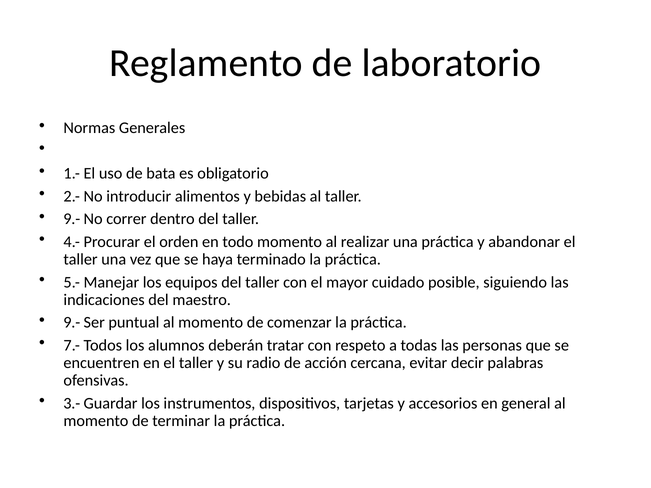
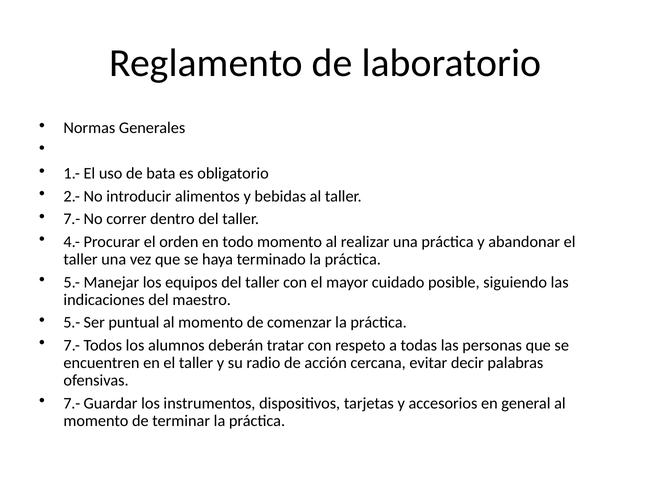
9.-: 9.- -> 7.- (72, 219)
9.-: 9.- -> 5.- (72, 323)
3.-: 3.- -> 7.- (72, 403)
